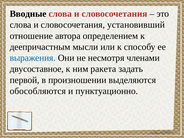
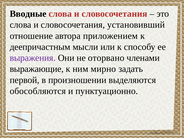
определением: определением -> приложением (110, 36)
выражения colour: blue -> purple (33, 58)
несмотря: несмотря -> оторвано (106, 58)
двусоставное: двусоставное -> выражающие (37, 69)
ракета: ракета -> мирно (103, 69)
